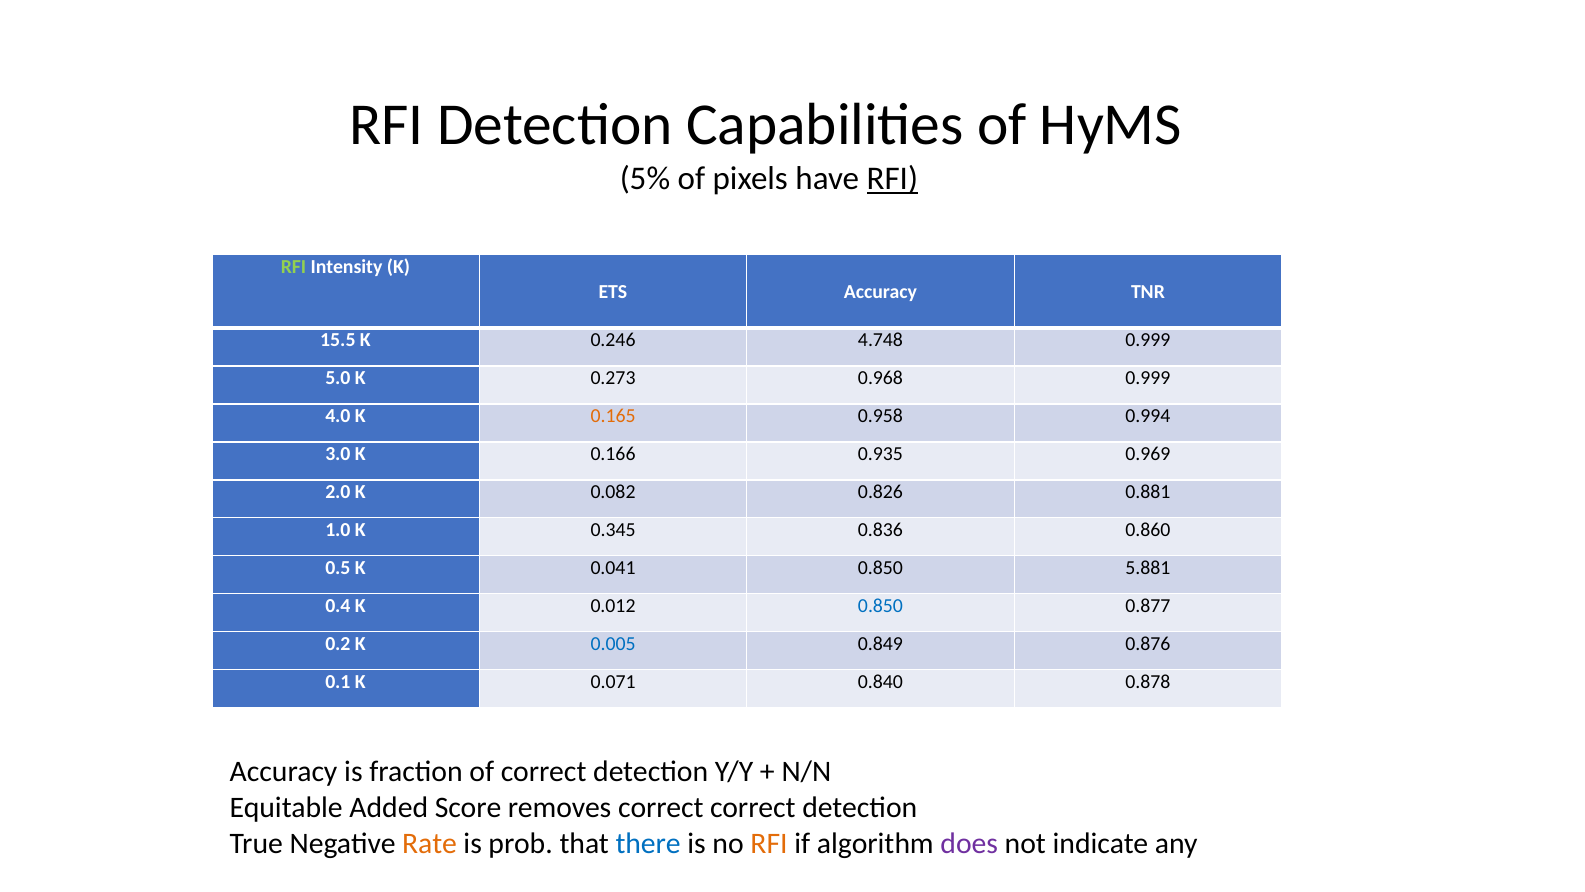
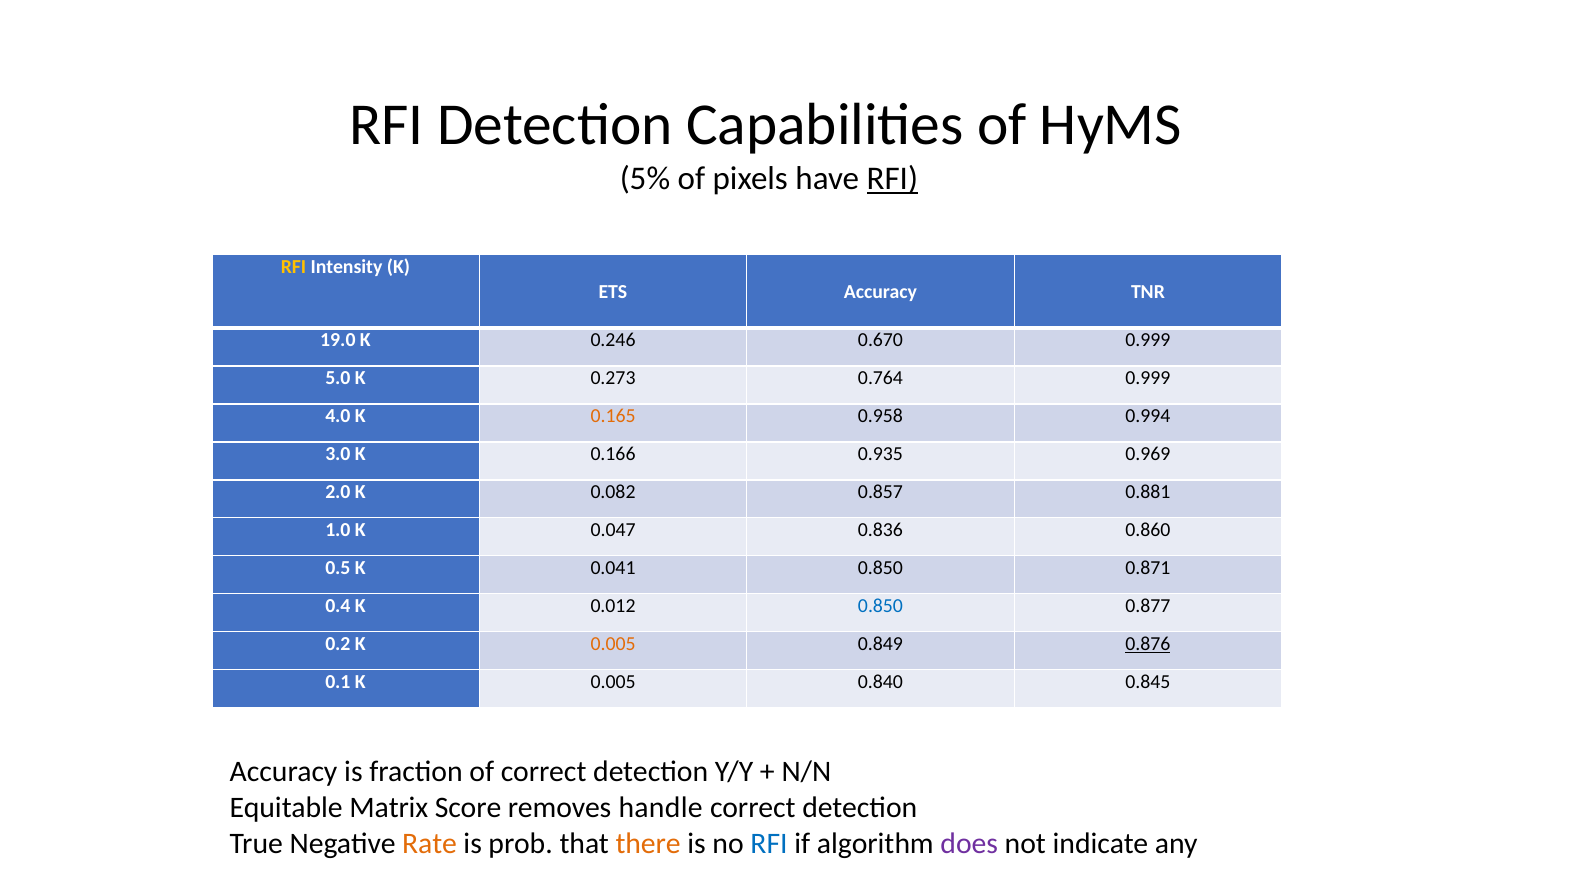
RFI colour: light green -> yellow (293, 267)
15.5: 15.5 -> 19.0 (338, 340)
4.748: 4.748 -> 0.670 (881, 340)
0.968: 0.968 -> 0.764 (881, 378)
0.826: 0.826 -> 0.857 (881, 492)
0.345: 0.345 -> 0.047 (613, 530)
5.881: 5.881 -> 0.871 (1148, 568)
0.005 colour: blue -> orange (613, 643)
0.876 underline: none -> present (1148, 643)
0.1 K 0.071: 0.071 -> 0.005 (613, 681)
0.878: 0.878 -> 0.845 (1148, 681)
Added: Added -> Matrix (389, 807)
removes correct: correct -> handle (661, 807)
there colour: blue -> orange (648, 843)
RFI colour: orange -> blue (769, 843)
